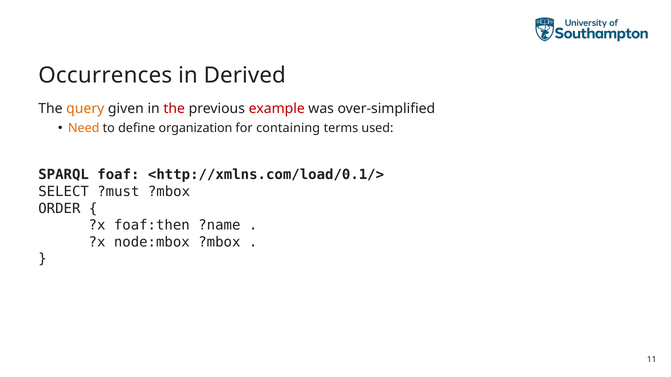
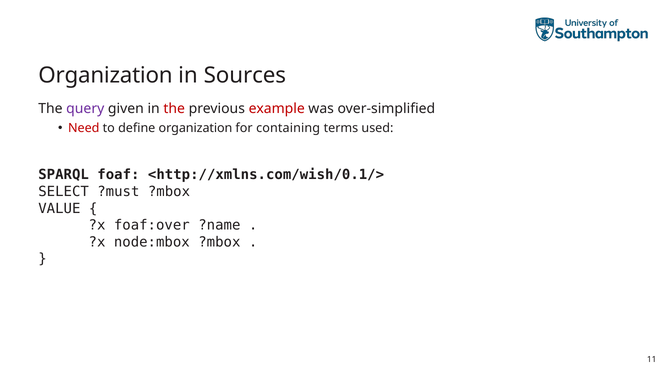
Occurrences: Occurrences -> Organization (105, 75)
Derived: Derived -> Sources (245, 75)
query colour: orange -> purple (85, 109)
Need colour: orange -> red (84, 128)
<http://xmlns.com/load/0.1/>: <http://xmlns.com/load/0.1/> -> <http://xmlns.com/wish/0.1/> (266, 175)
ORDER: ORDER -> VALUE (59, 209)
foaf:then: foaf:then -> foaf:over (152, 225)
